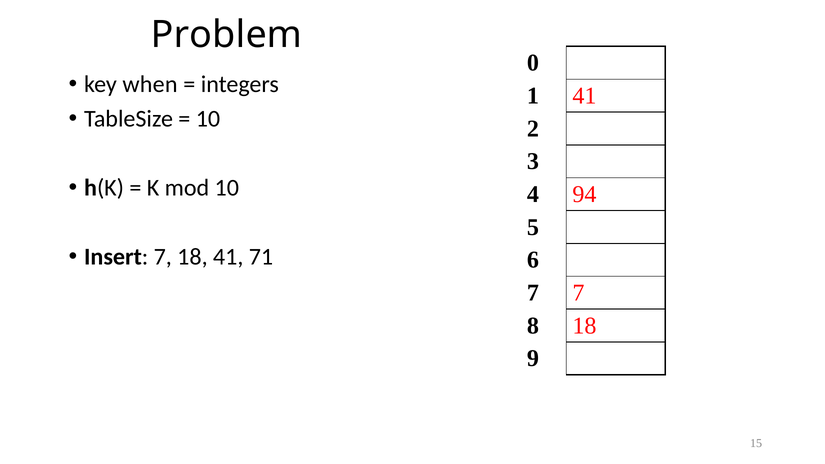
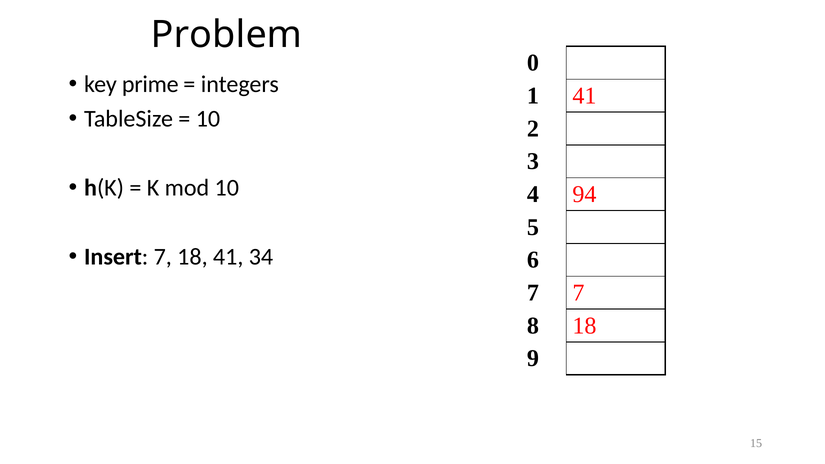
when: when -> prime (150, 84)
71: 71 -> 34 (261, 257)
